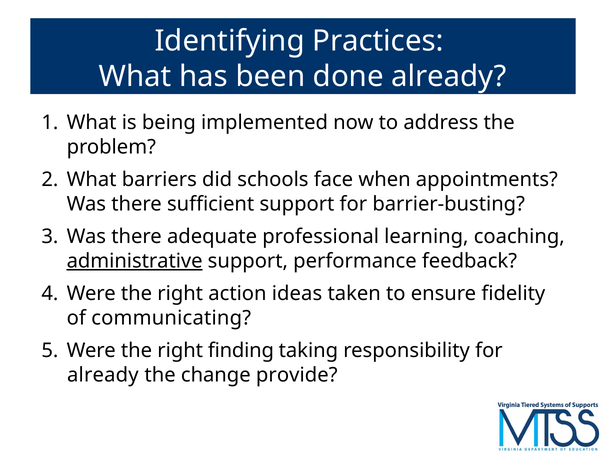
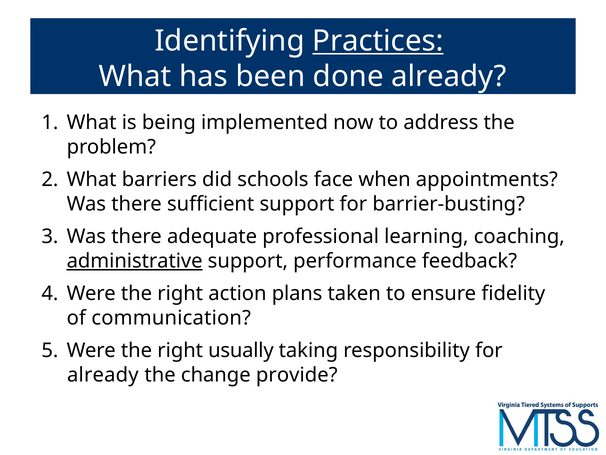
Practices underline: none -> present (378, 41)
ideas: ideas -> plans (297, 293)
communicating: communicating -> communication (171, 318)
finding: finding -> usually (241, 350)
